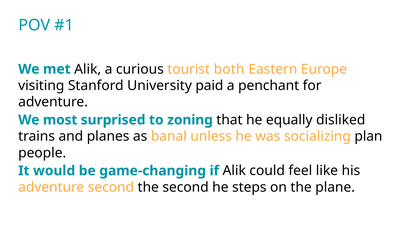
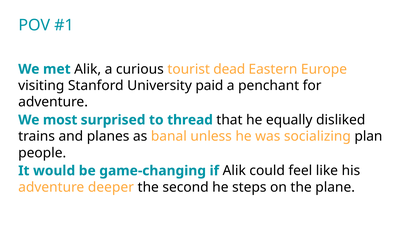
both: both -> dead (229, 69)
zoning: zoning -> thread (190, 120)
adventure second: second -> deeper (111, 188)
